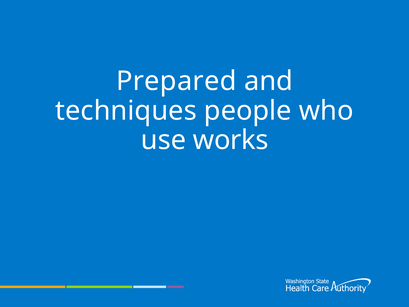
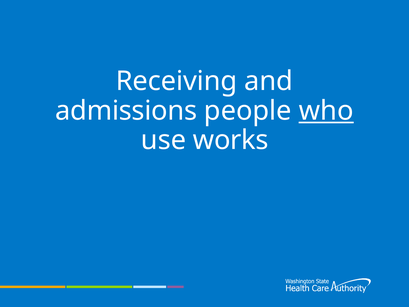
Prepared: Prepared -> Receiving (176, 81)
techniques: techniques -> admissions (126, 111)
who underline: none -> present (326, 111)
